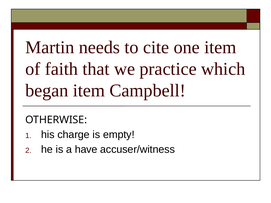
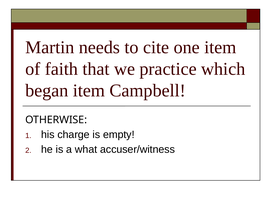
have: have -> what (86, 150)
